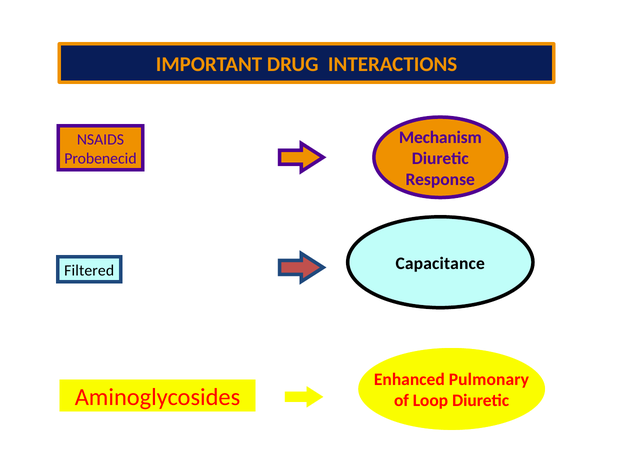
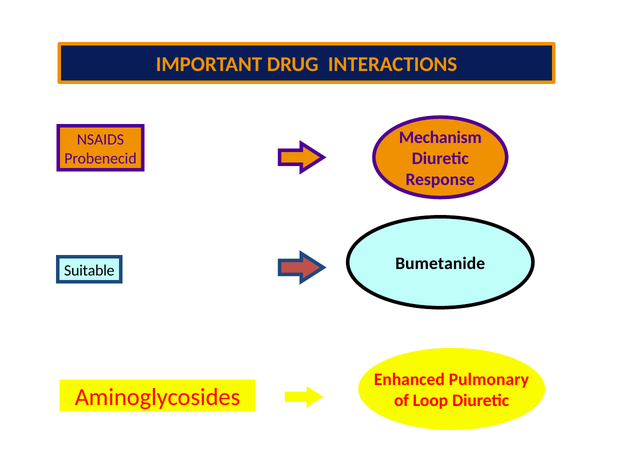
Capacitance: Capacitance -> Bumetanide (440, 263)
Filtered: Filtered -> Suitable (89, 270)
